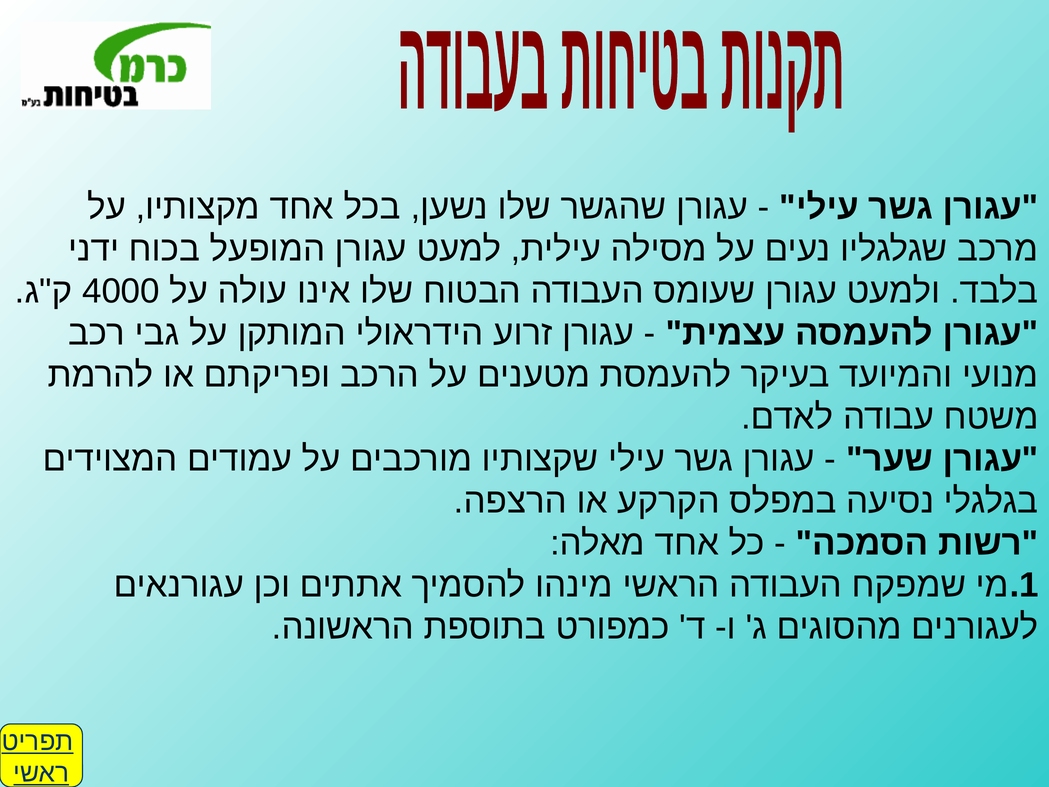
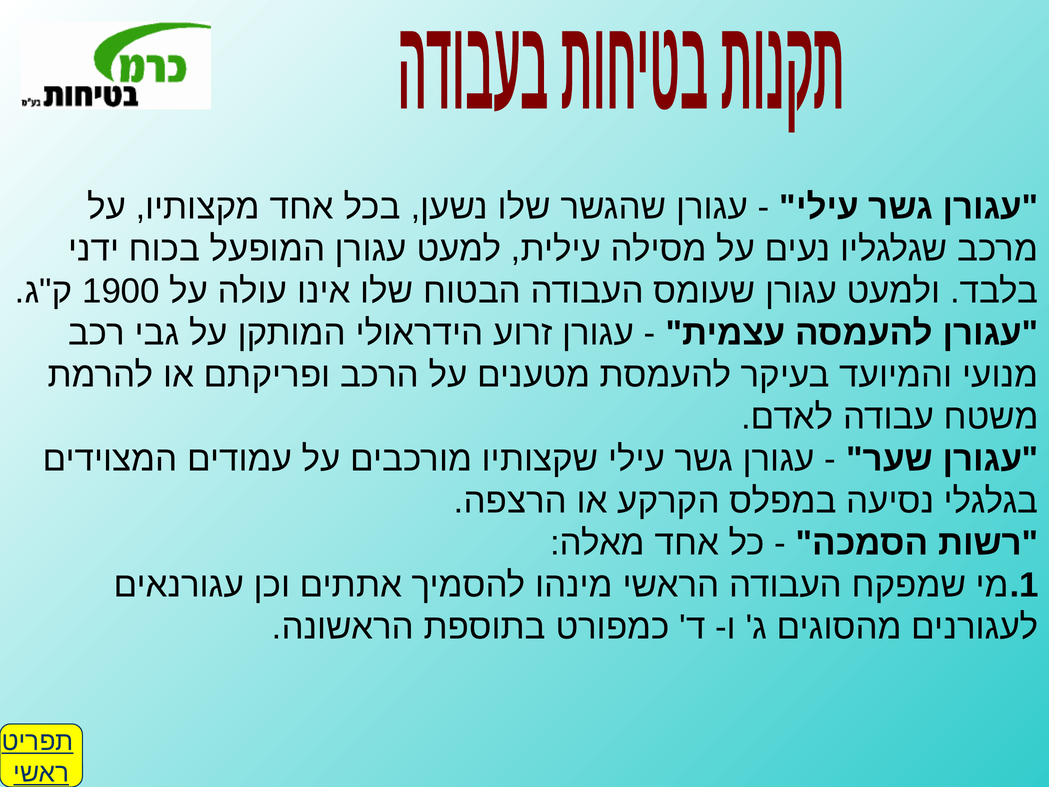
4000: 4000 -> 1900 (121, 291)
